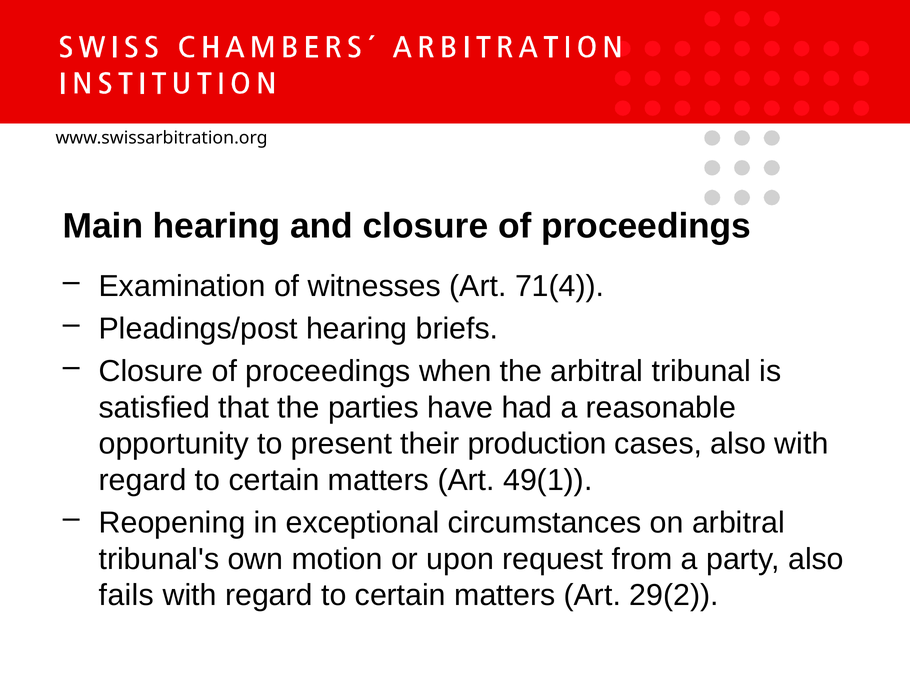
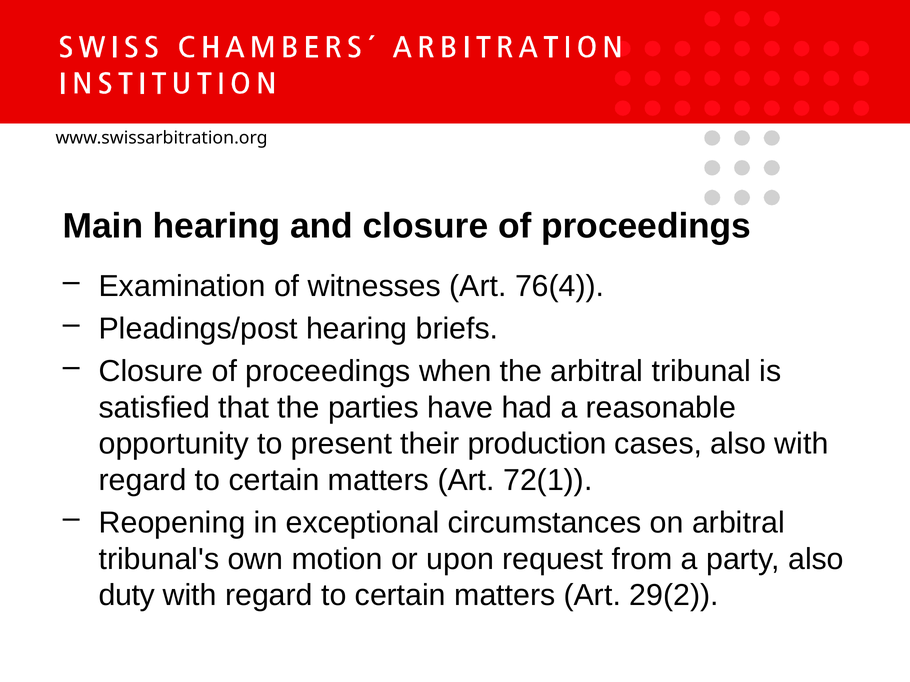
71(4: 71(4 -> 76(4 (560, 287)
49(1: 49(1 -> 72(1 (548, 481)
fails: fails -> duty (127, 596)
